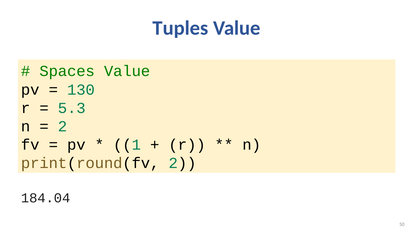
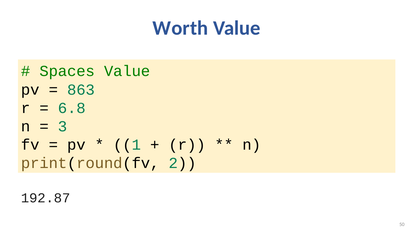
Tuples: Tuples -> Worth (180, 28)
130: 130 -> 863 (81, 90)
5.3: 5.3 -> 6.8 (72, 108)
2: 2 -> 3 (63, 127)
184.04: 184.04 -> 192.87 (46, 198)
